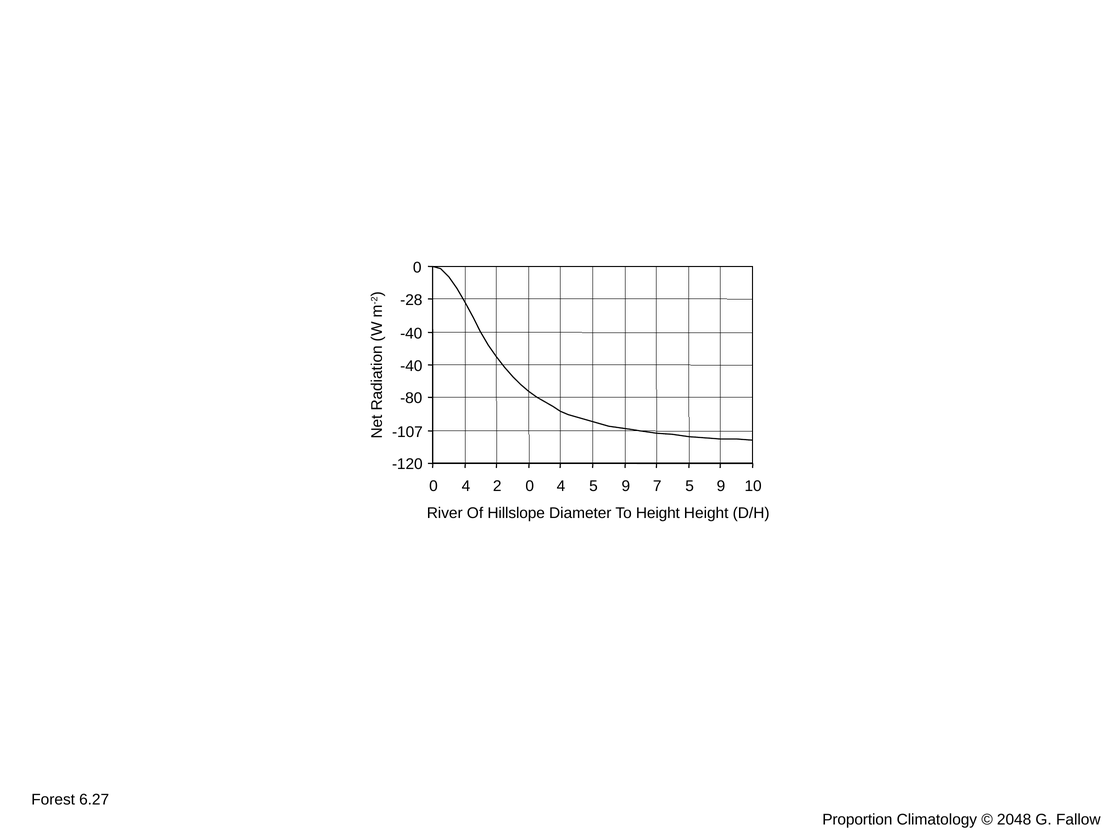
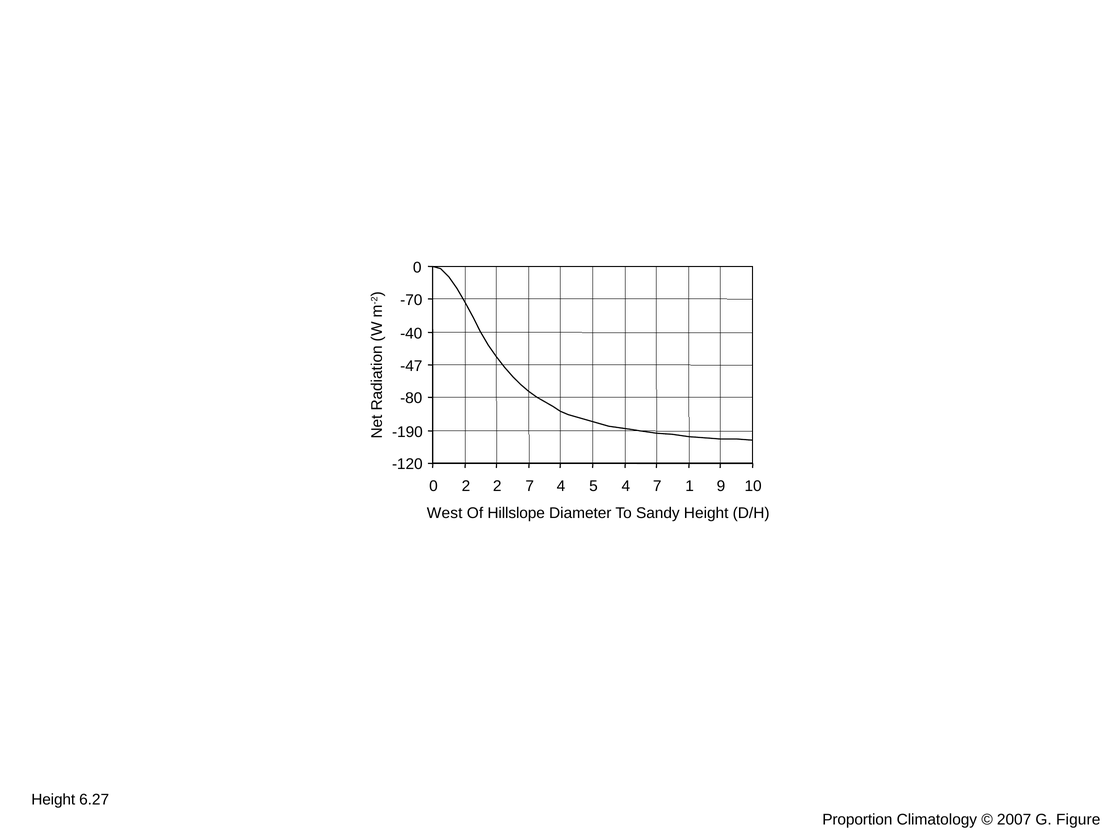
-28: -28 -> -70 (411, 300)
-40: -40 -> -47 (411, 366)
-107: -107 -> -190 (407, 432)
4: 4 -> 2 (466, 487)
2 0: 0 -> 7 (530, 487)
4 5 9: 9 -> 4 (626, 487)
7 5: 5 -> 1 (690, 487)
River: River -> West (445, 513)
To Height: Height -> Sandy (658, 513)
Forest: Forest -> Height (53, 801)
2048: 2048 -> 2007 (1014, 821)
Fallow: Fallow -> Figure (1078, 821)
